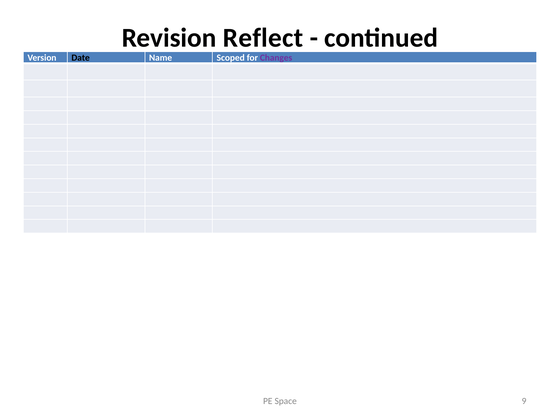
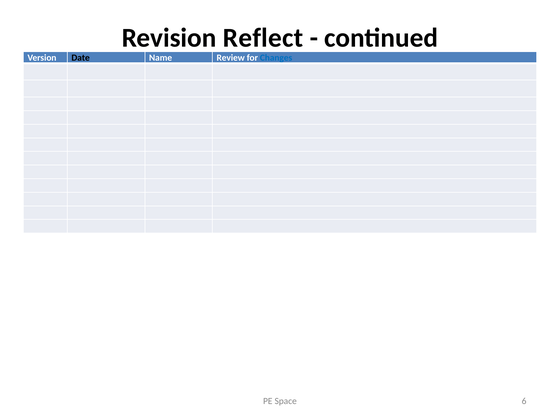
Scoped: Scoped -> Review (231, 58)
Changes colour: purple -> blue (276, 58)
9: 9 -> 6 (524, 401)
